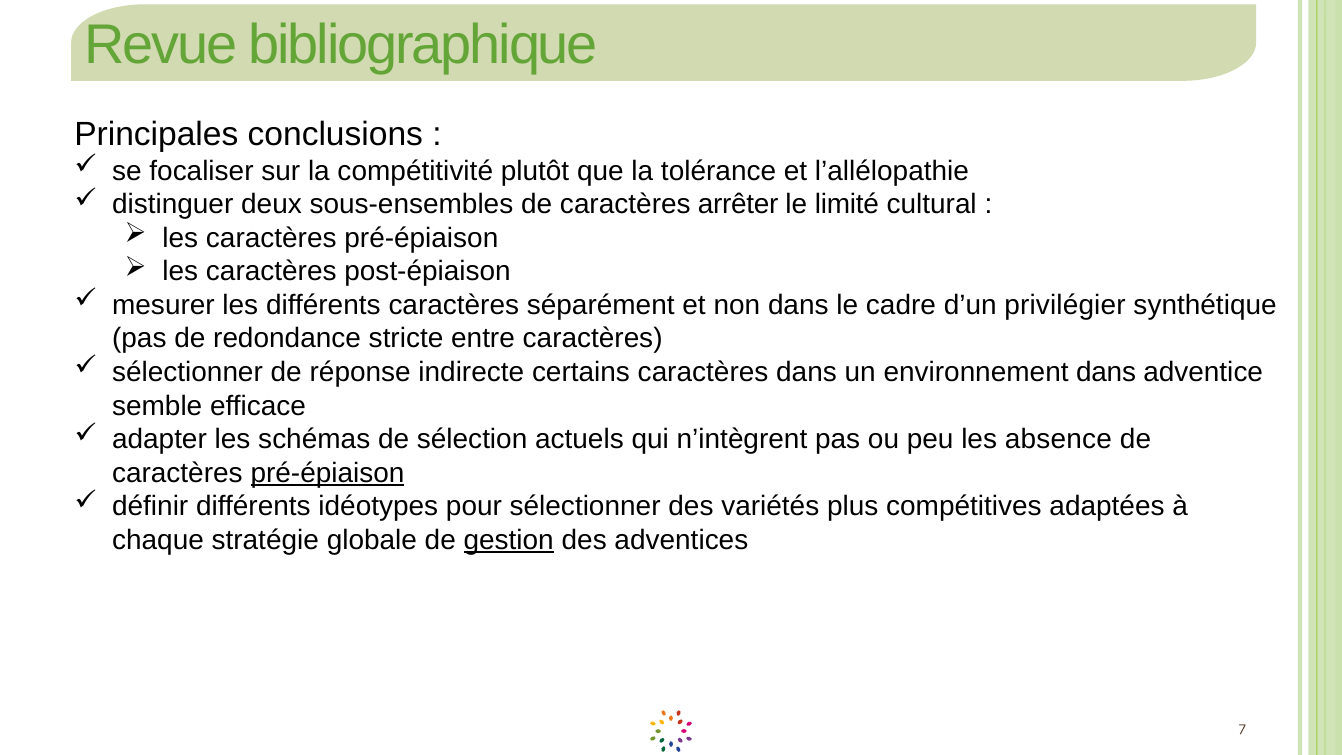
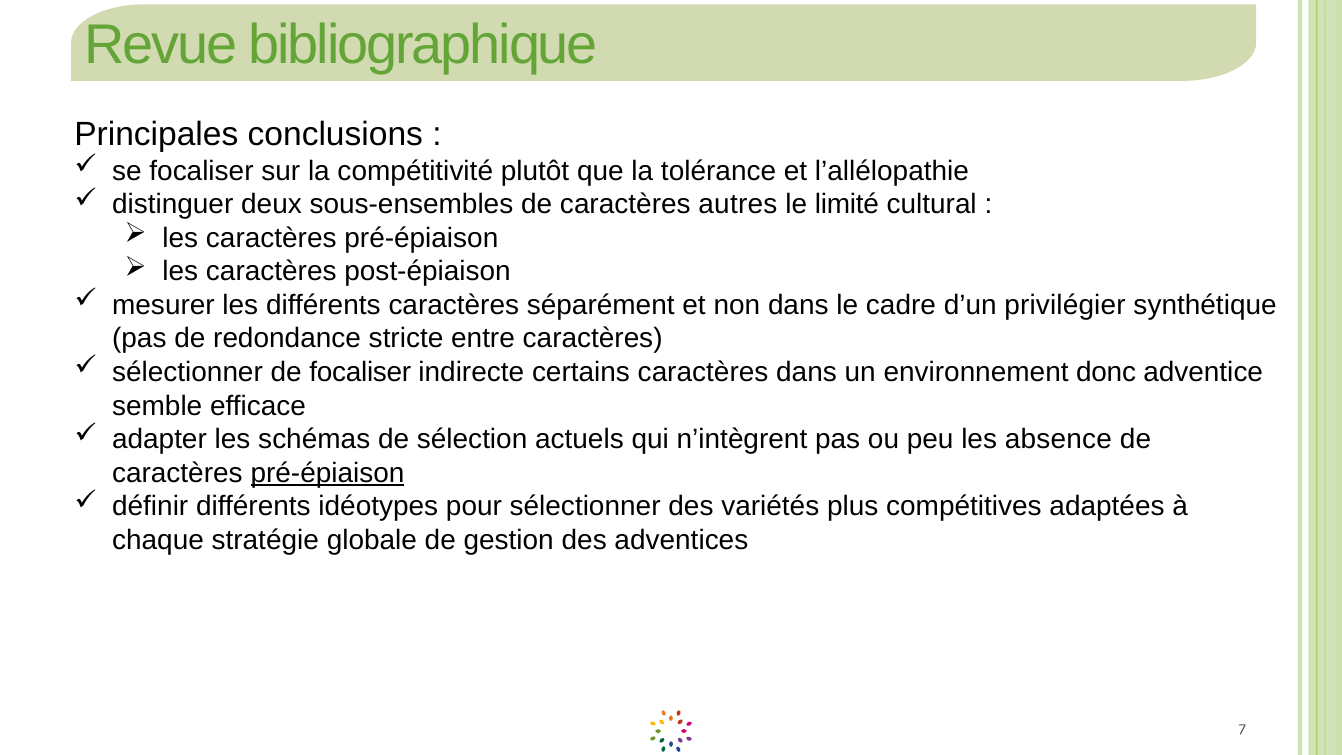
arrêter: arrêter -> autres (738, 204)
de réponse: réponse -> focaliser (360, 372)
environnement dans: dans -> donc (1106, 372)
gestion underline: present -> none (509, 540)
